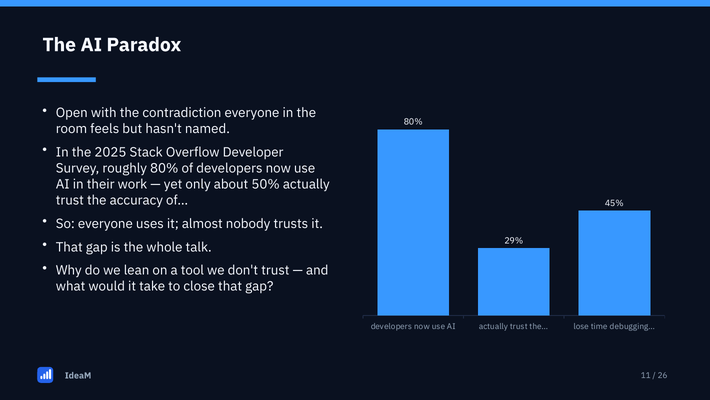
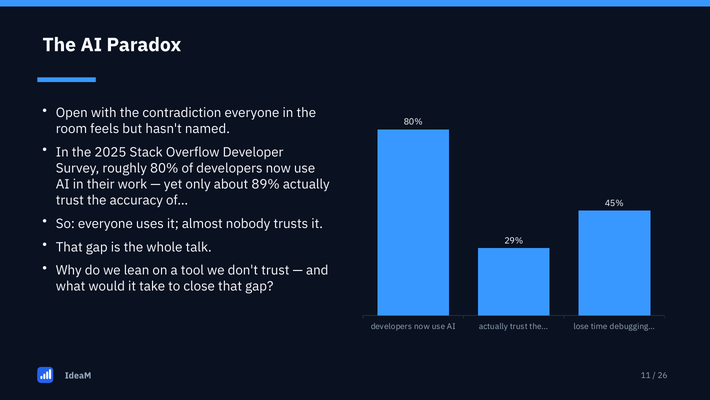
50%: 50% -> 89% (266, 184)
